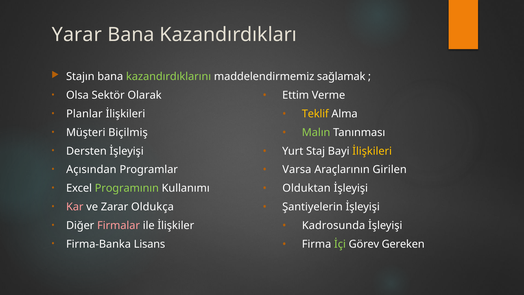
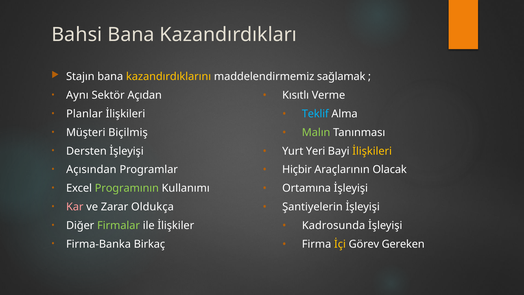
Yarar: Yarar -> Bahsi (77, 35)
kazandırdıklarını colour: light green -> yellow (169, 77)
Olsa: Olsa -> Aynı (77, 95)
Olarak: Olarak -> Açıdan (145, 95)
Ettim: Ettim -> Kısıtlı (296, 95)
Teklif colour: yellow -> light blue (315, 114)
Staj: Staj -> Yeri (316, 151)
Varsa: Varsa -> Hiçbir (297, 170)
Girilen: Girilen -> Olacak (390, 170)
Olduktan: Olduktan -> Ortamına (307, 188)
Firmalar colour: pink -> light green (119, 225)
Lisans: Lisans -> Birkaç (149, 244)
İçi colour: light green -> yellow (340, 244)
